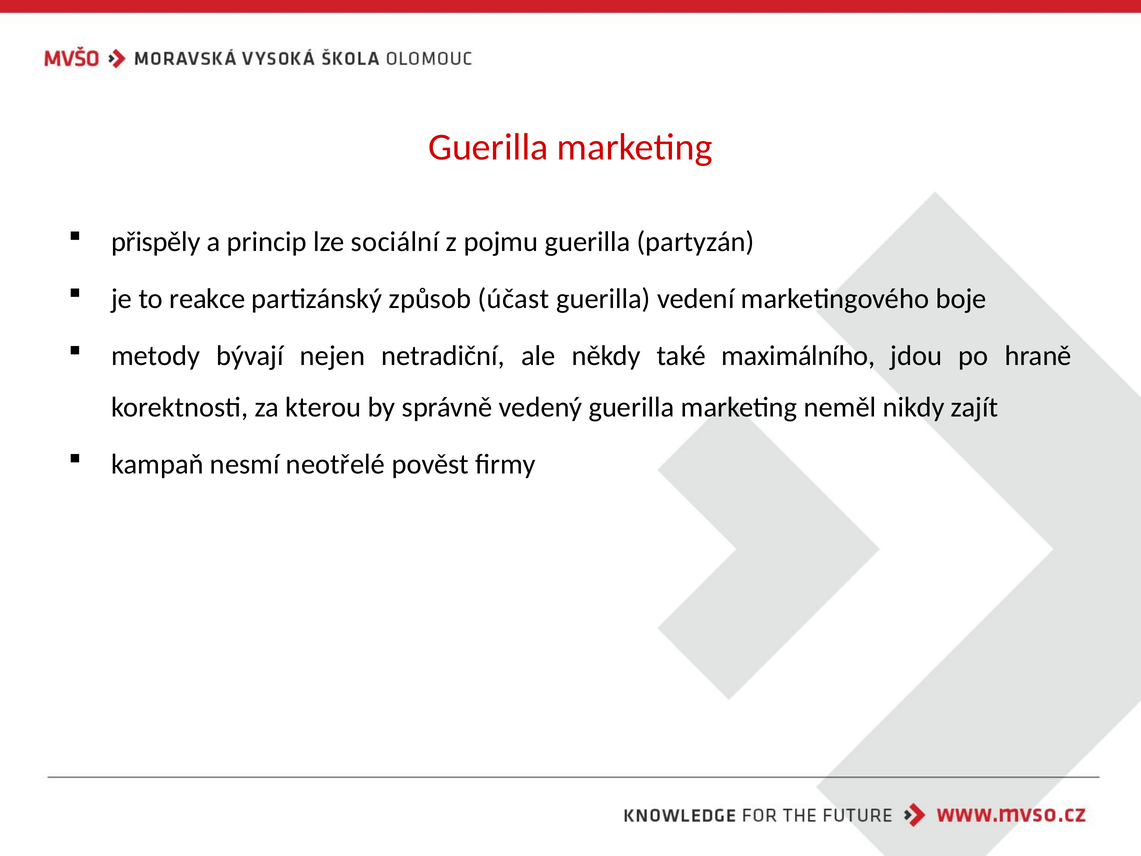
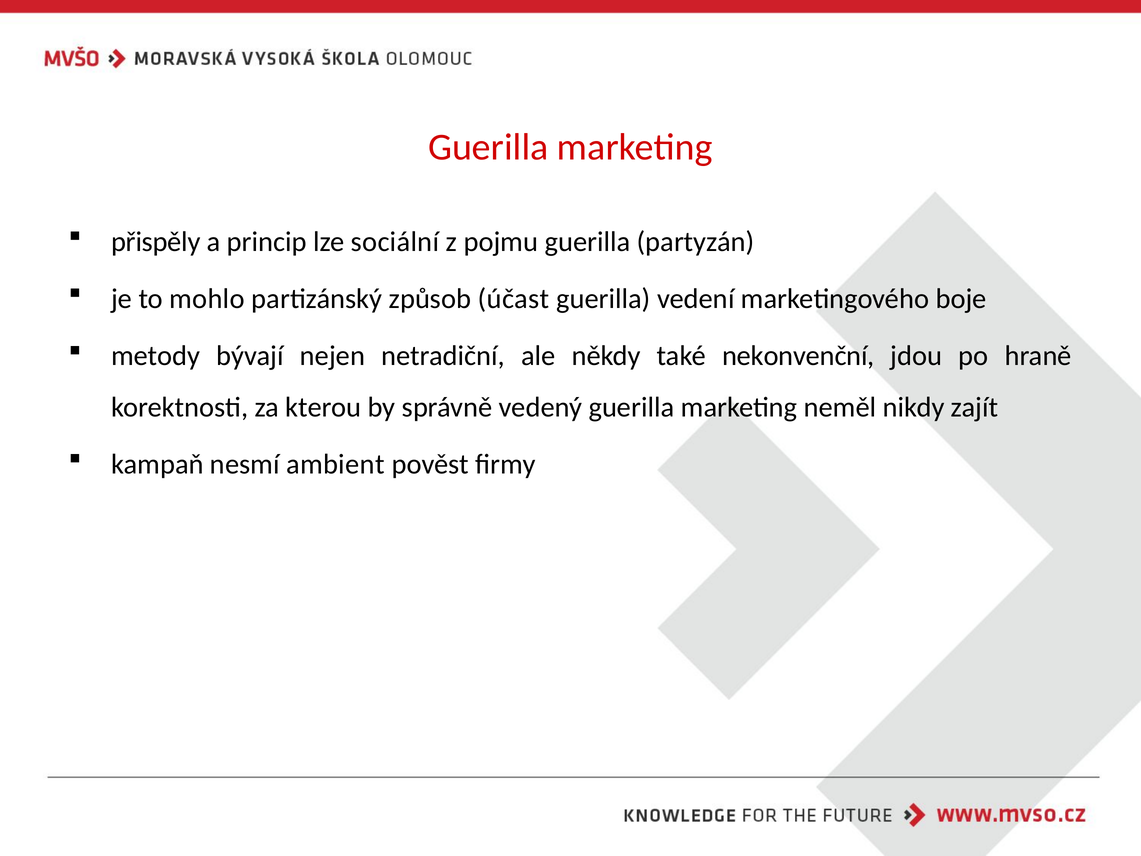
reakce: reakce -> mohlo (207, 299)
maximálního: maximálního -> nekonvenční (798, 356)
neotřelé: neotřelé -> ambient (335, 464)
